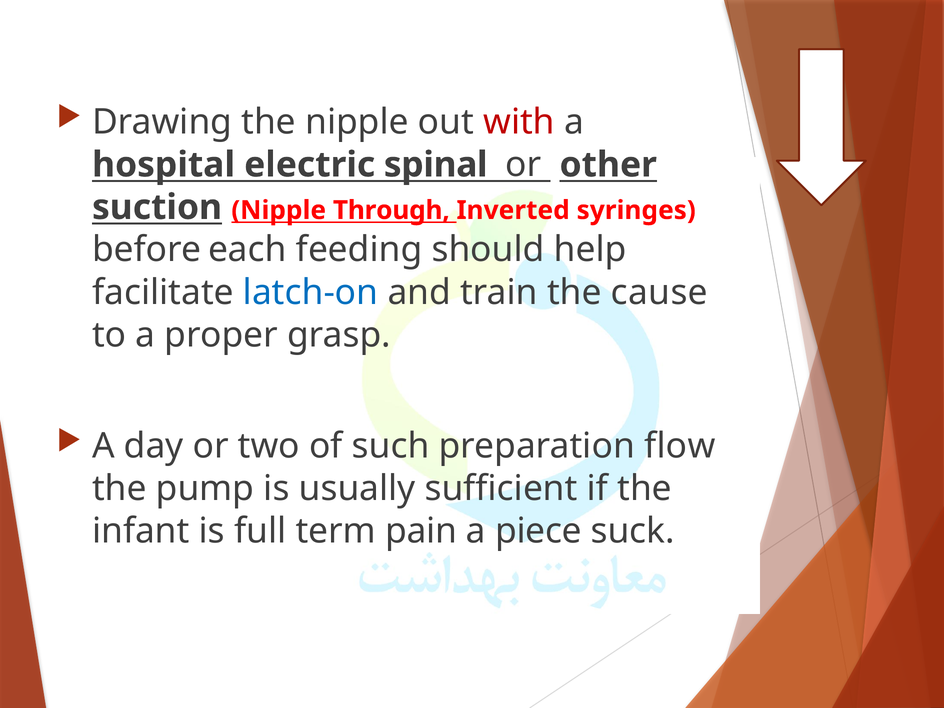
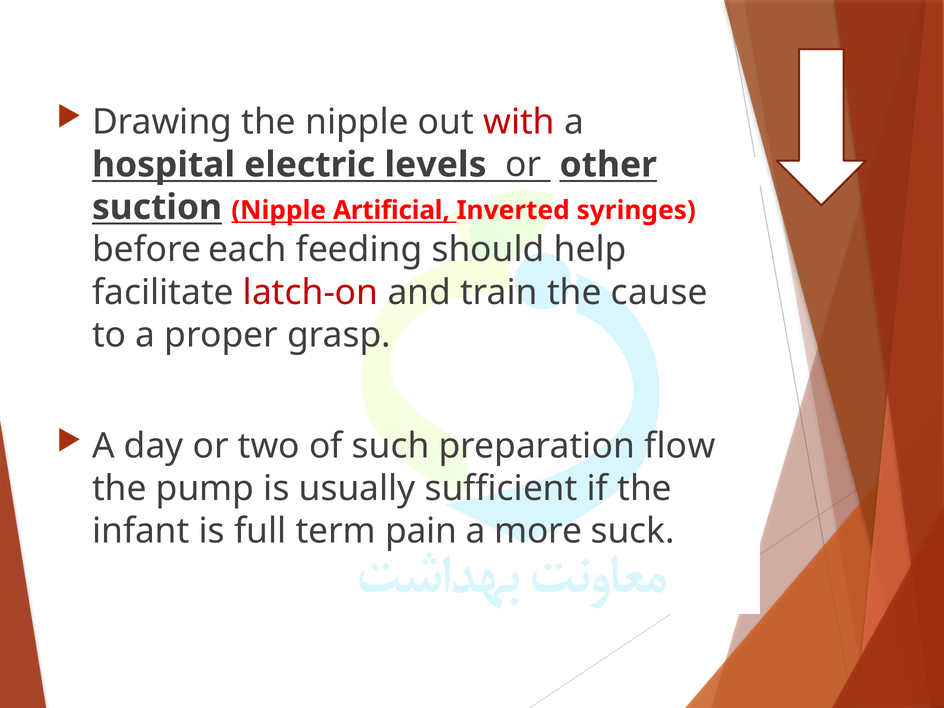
spinal: spinal -> levels (435, 165)
Through: Through -> Artificial (391, 210)
latch-on colour: blue -> red (311, 292)
piece: piece -> more (538, 531)
